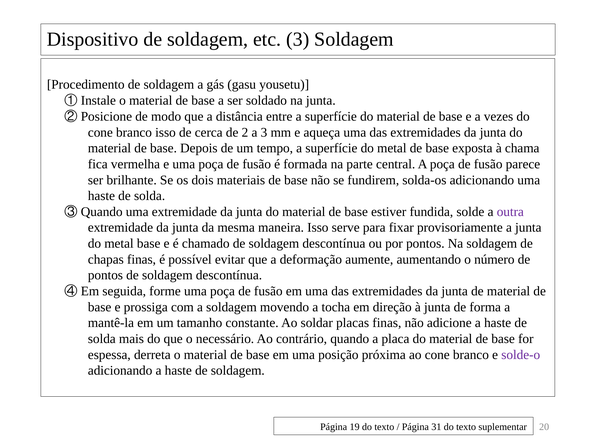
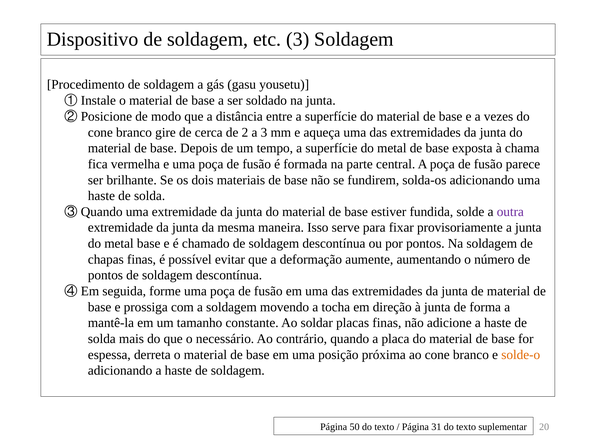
branco isso: isso -> gire (166, 132)
solde-o colour: purple -> orange (521, 355)
19: 19 -> 50 (355, 427)
